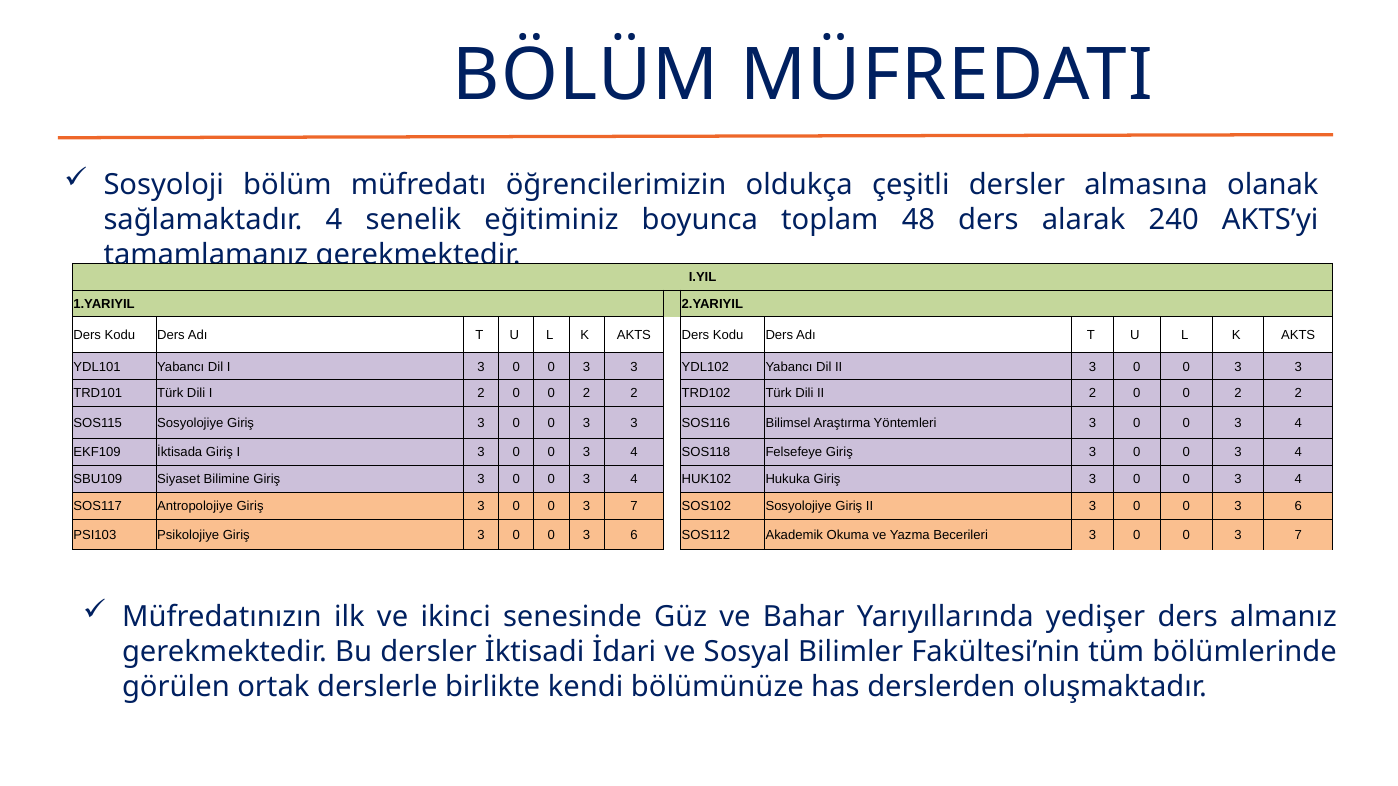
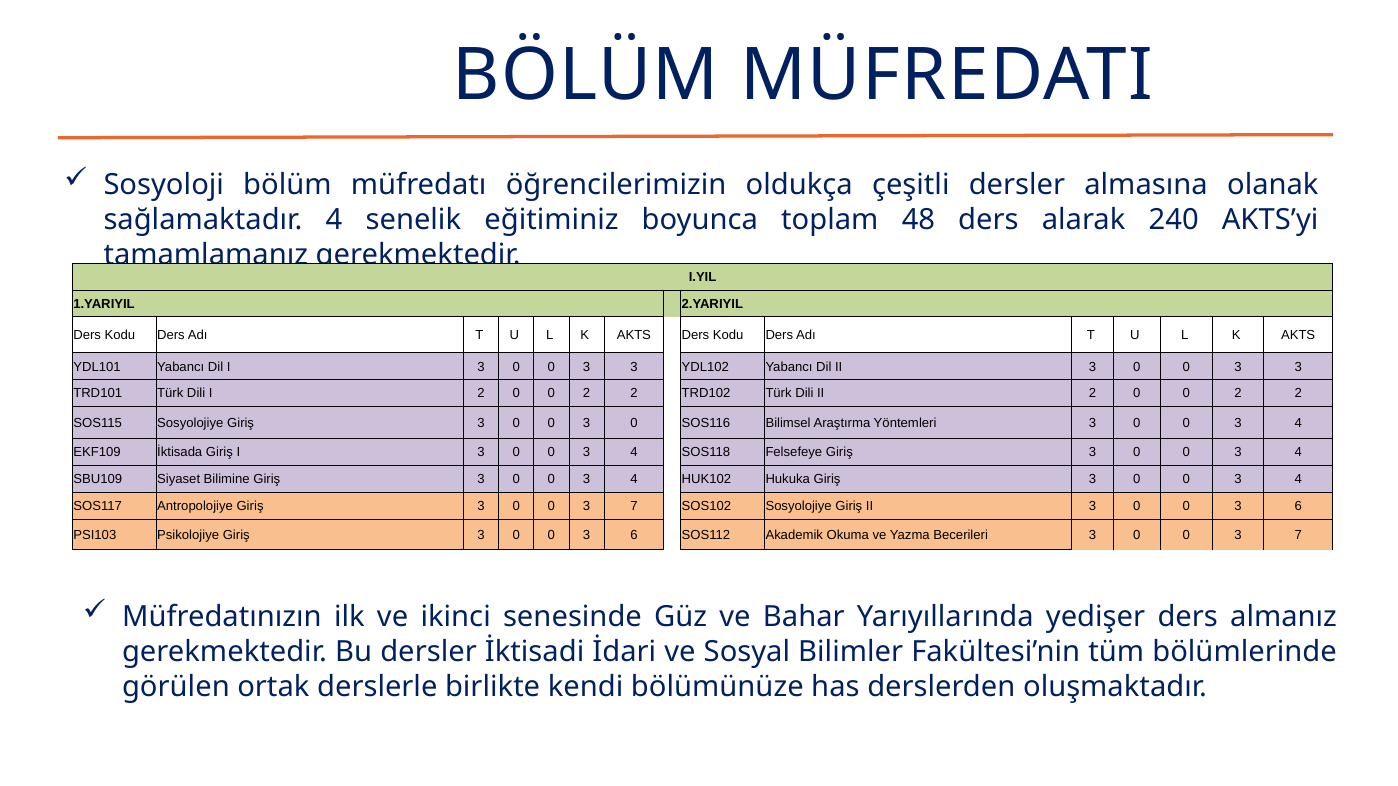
3: 3 -> 0 (634, 423)
